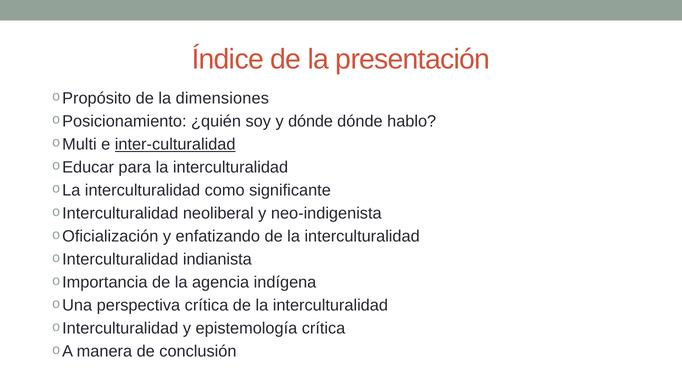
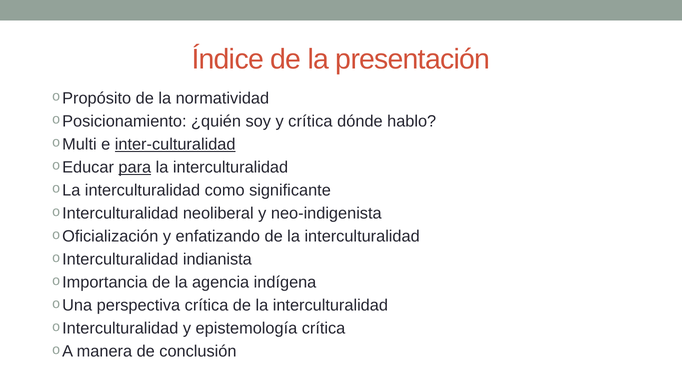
dimensiones: dimensiones -> normatividad (222, 98)
y dónde: dónde -> crítica (310, 121)
para underline: none -> present (135, 167)
